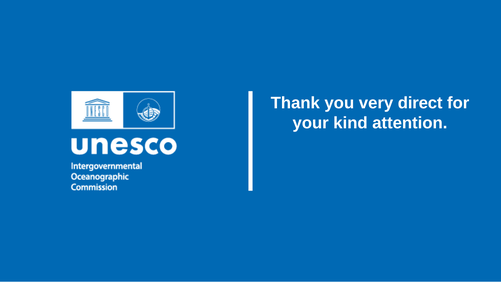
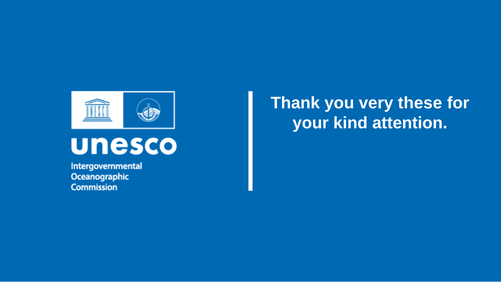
direct: direct -> these (420, 103)
